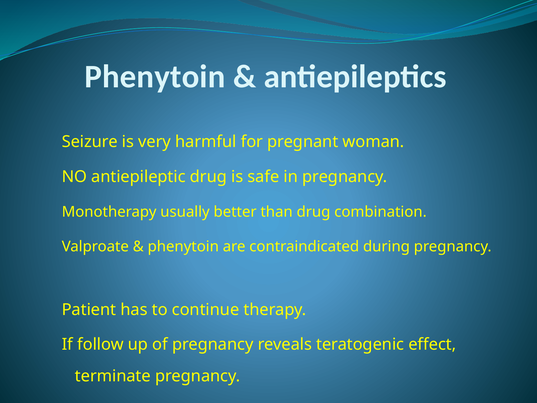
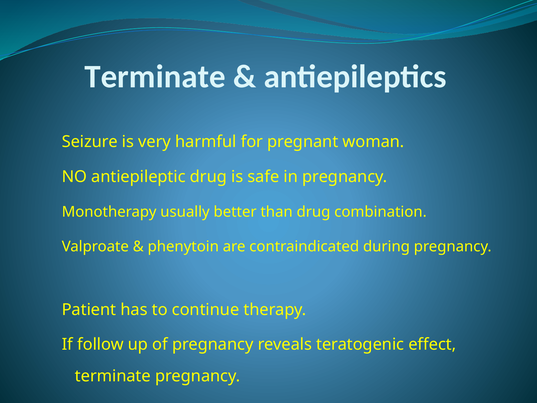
Phenytoin: Phenytoin -> Terminate (155, 77)
